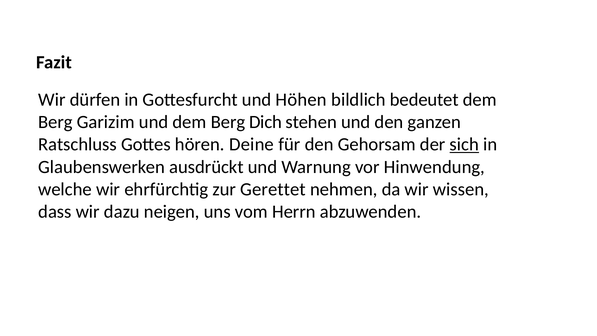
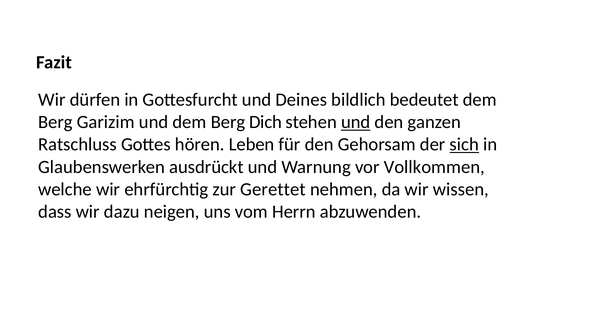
Höhen: Höhen -> Deines (301, 100)
und underline: none -> present (356, 122)
Deine: Deine -> Leben (252, 144)
Hinwendung: Hinwendung -> Vollkommen (434, 167)
